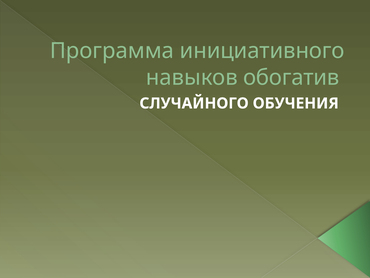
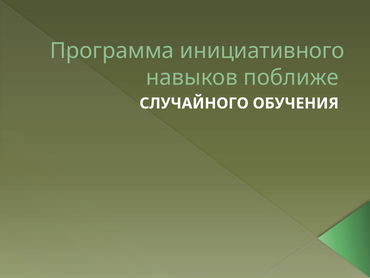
обогатив: обогатив -> поближе (291, 77)
